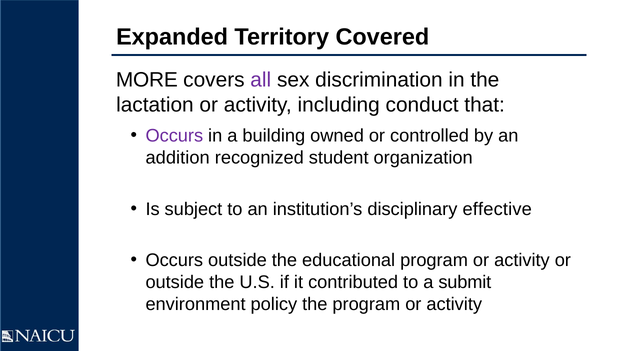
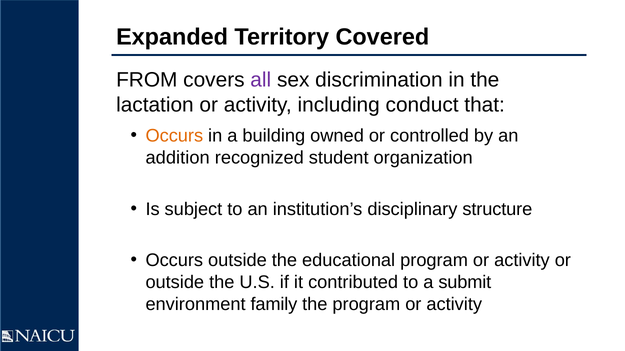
MORE: MORE -> FROM (147, 80)
Occurs colour: purple -> orange (174, 136)
effective: effective -> structure (497, 209)
policy: policy -> family (274, 305)
